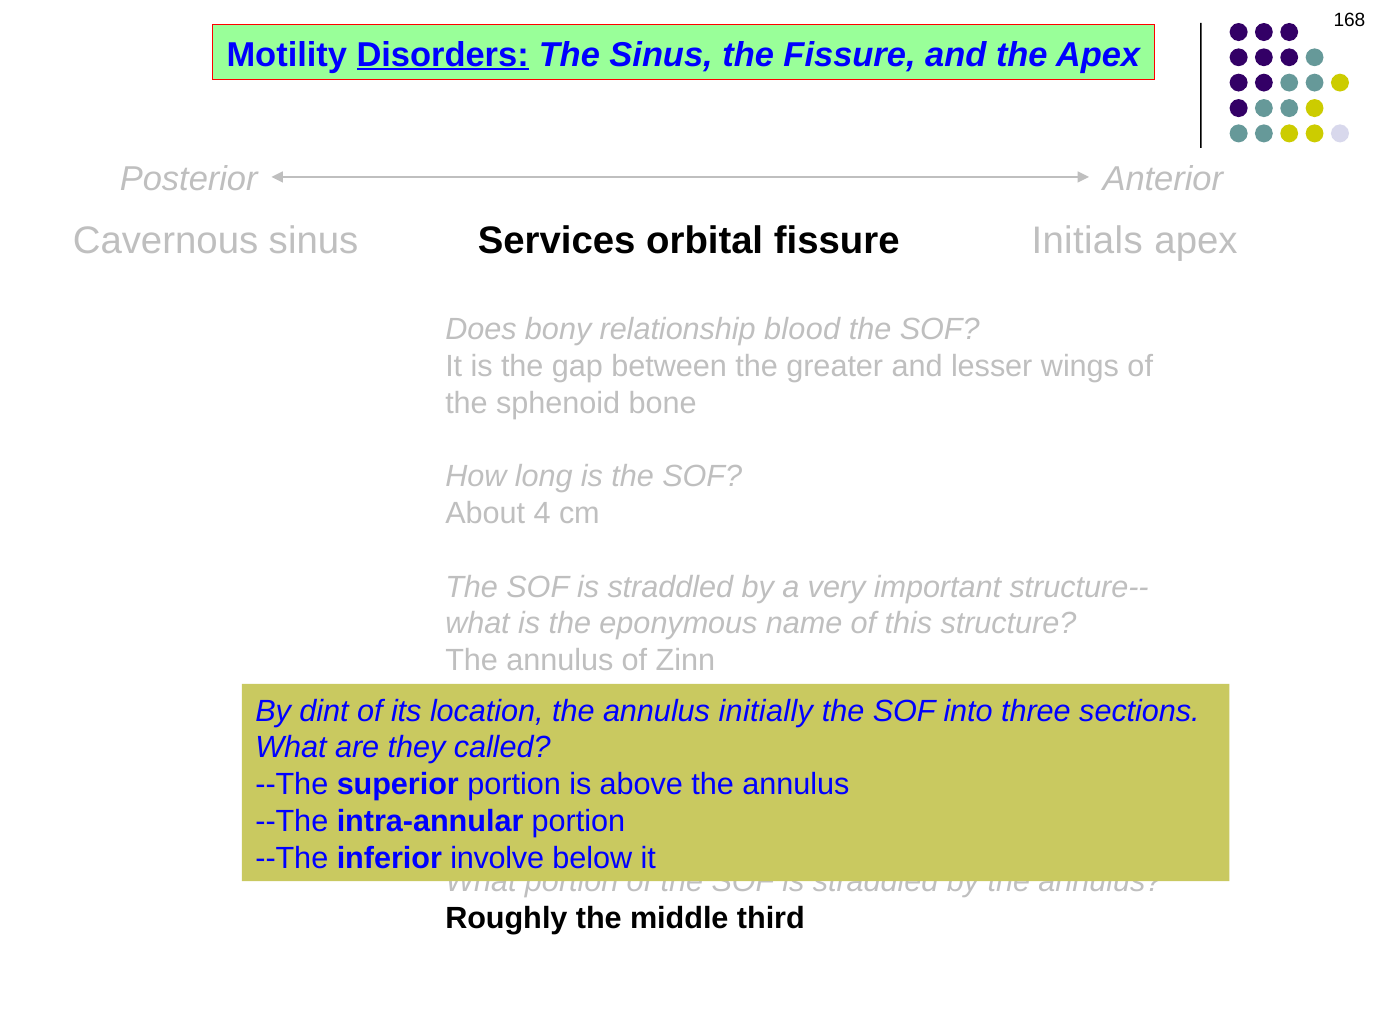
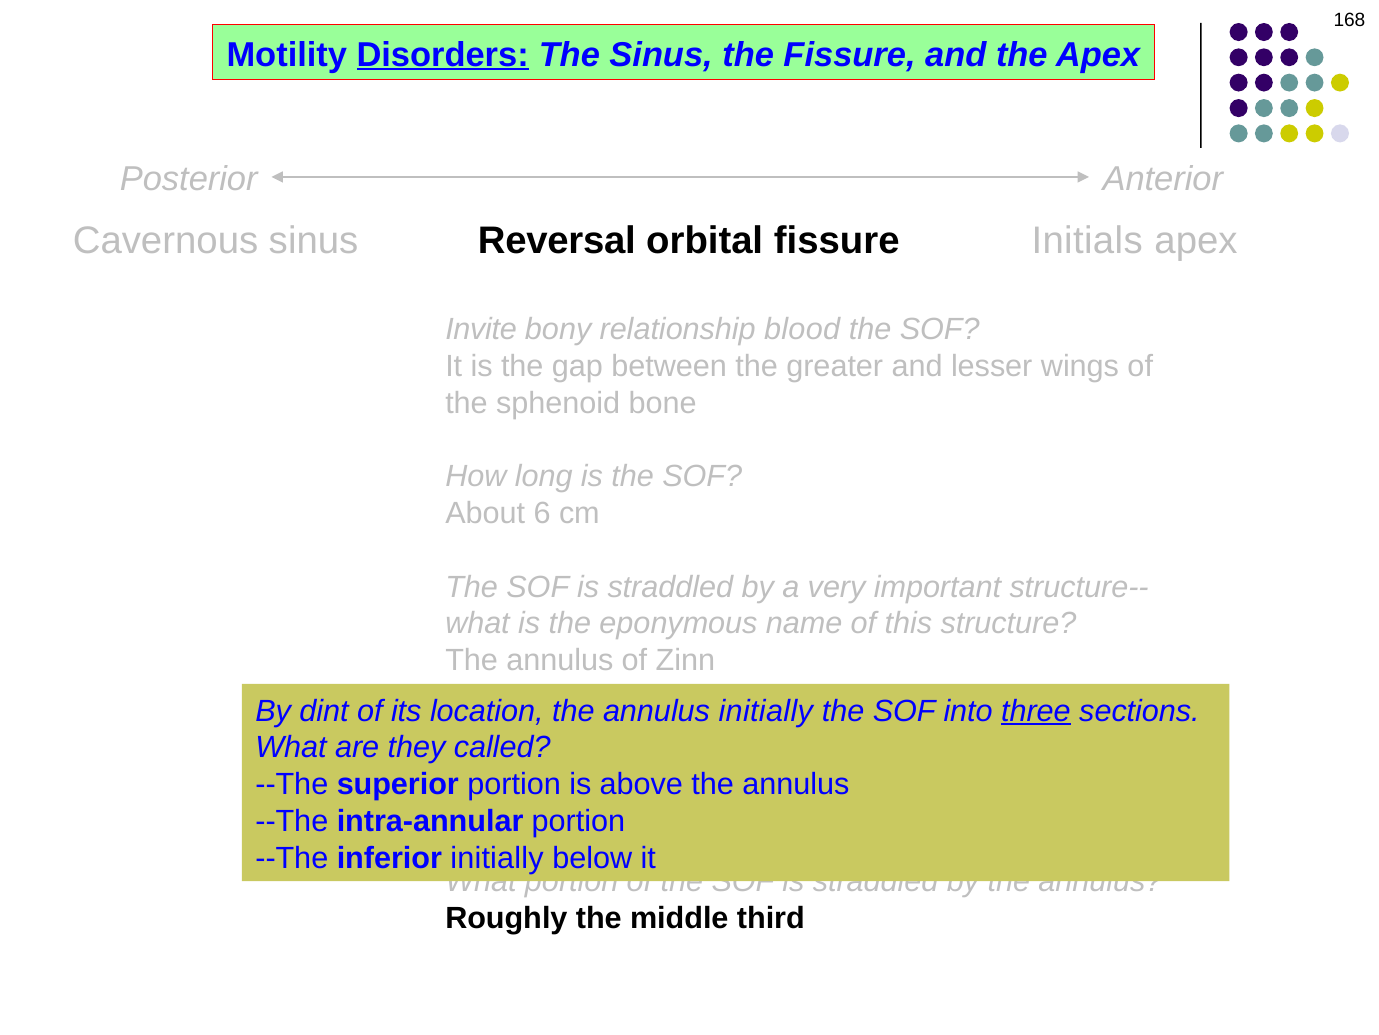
Services: Services -> Reversal (557, 241)
Does: Does -> Invite (481, 329)
4: 4 -> 6 (542, 513)
three underline: none -> present (1036, 711)
inferior involve: involve -> initially (497, 858)
